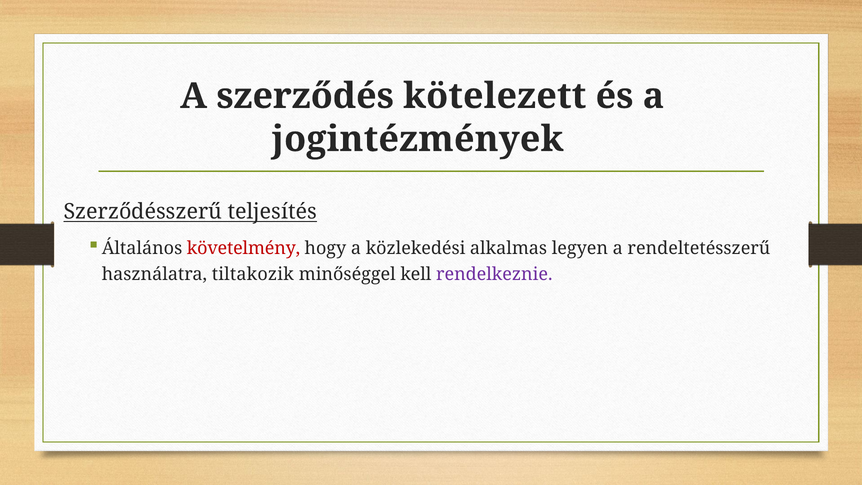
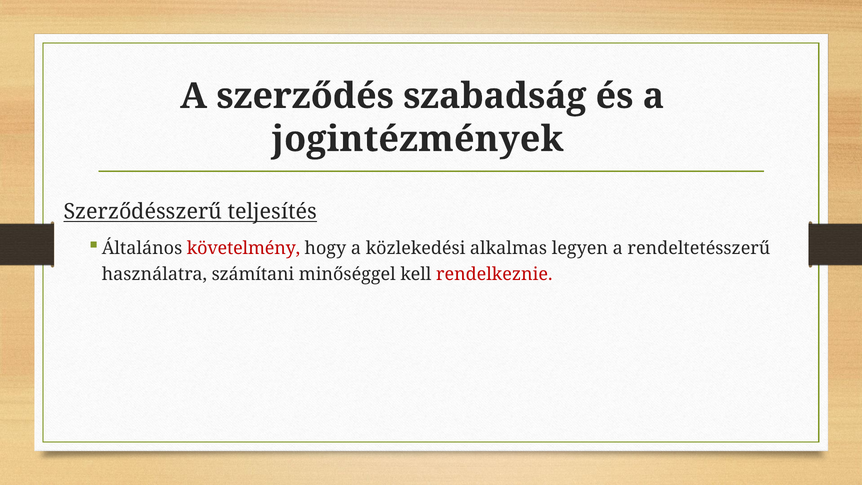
kötelezett: kötelezett -> szabadság (495, 96)
tiltakozik: tiltakozik -> számítani (253, 274)
rendelkeznie colour: purple -> red (494, 274)
